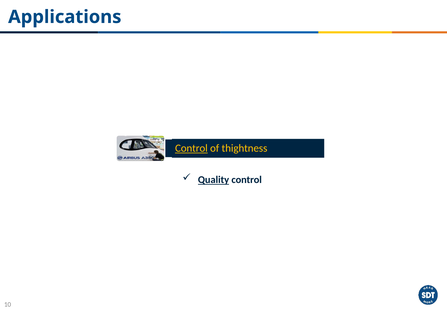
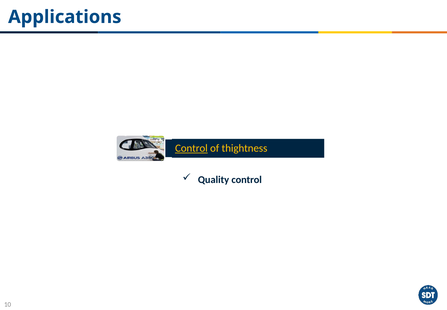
Quality underline: present -> none (214, 179)
